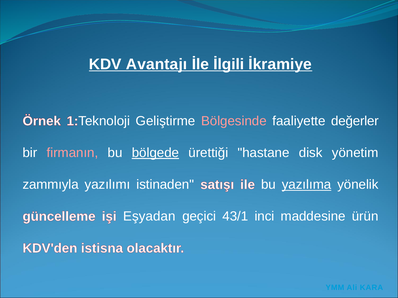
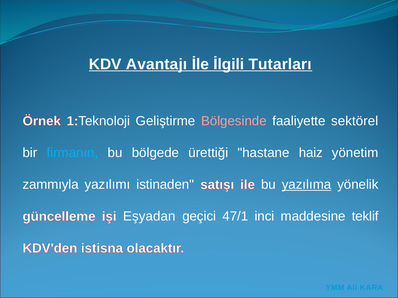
İkramiye: İkramiye -> Tutarları (280, 64)
değerler: değerler -> sektörel (355, 121)
firmanın colour: pink -> light blue (72, 153)
bölgede underline: present -> none (155, 153)
disk: disk -> haiz (311, 153)
43/1: 43/1 -> 47/1 (235, 217)
ürün: ürün -> teklif (365, 217)
